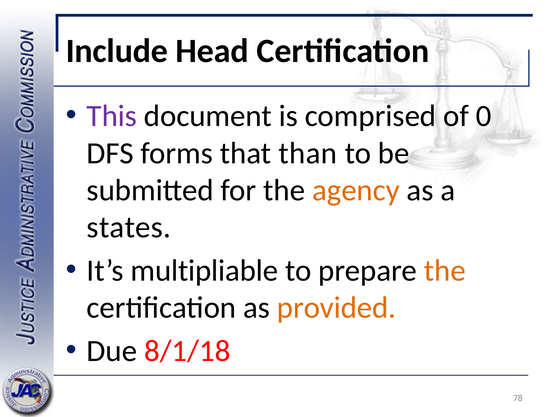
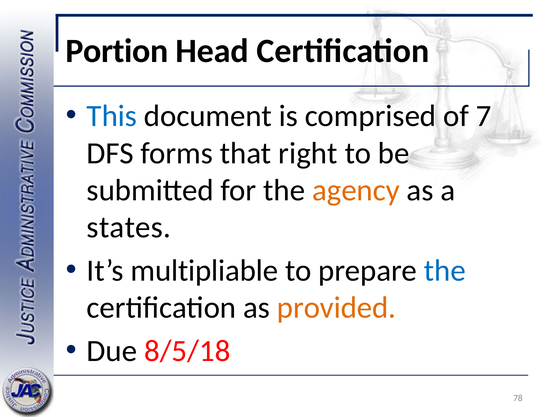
Include: Include -> Portion (117, 51)
This colour: purple -> blue (112, 116)
0: 0 -> 7 (484, 116)
than: than -> right (308, 153)
the colour: orange -> blue (445, 271)
8/1/18: 8/1/18 -> 8/5/18 (187, 351)
